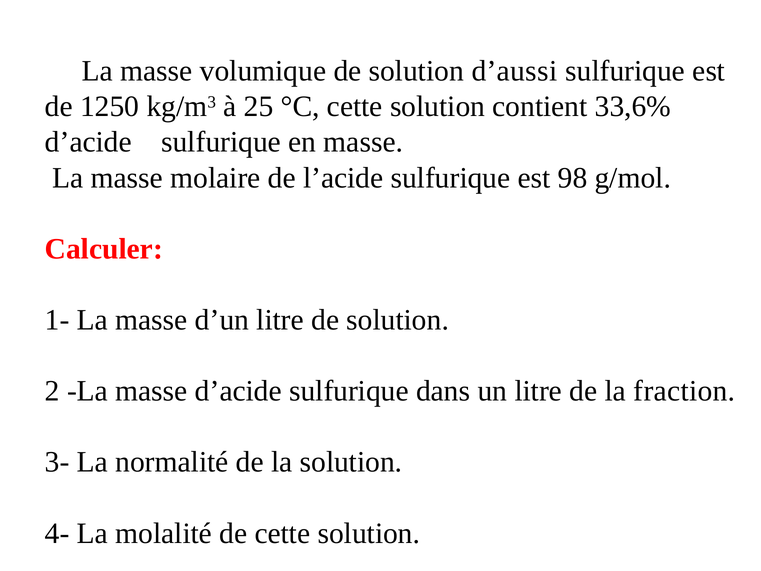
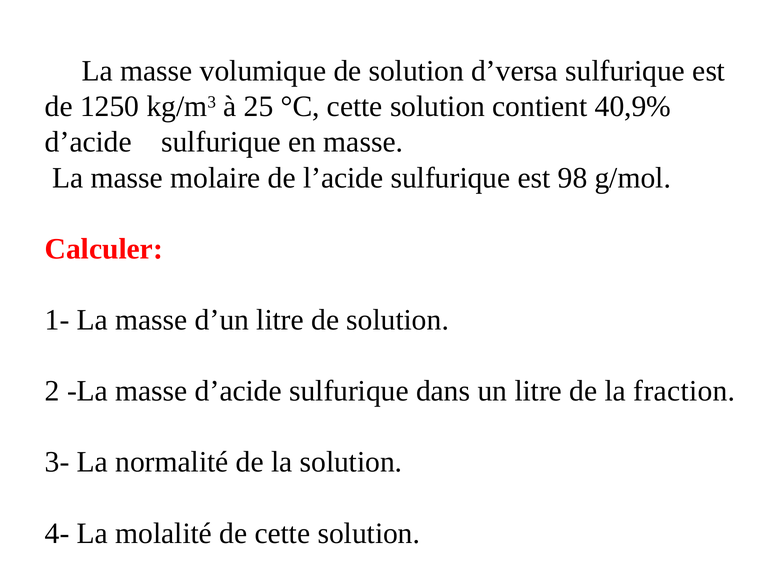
d’aussi: d’aussi -> d’versa (515, 71)
33,6%: 33,6% -> 40,9% (633, 107)
